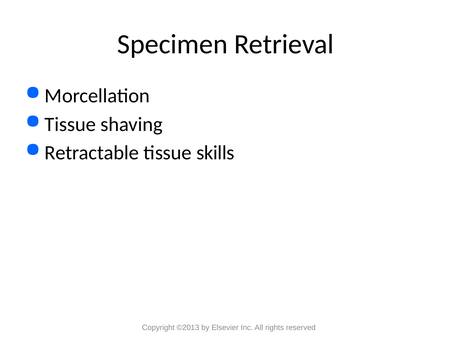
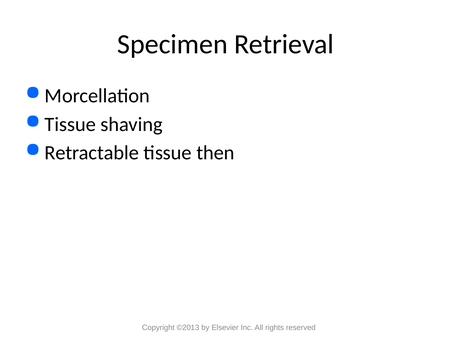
skills: skills -> then (215, 153)
